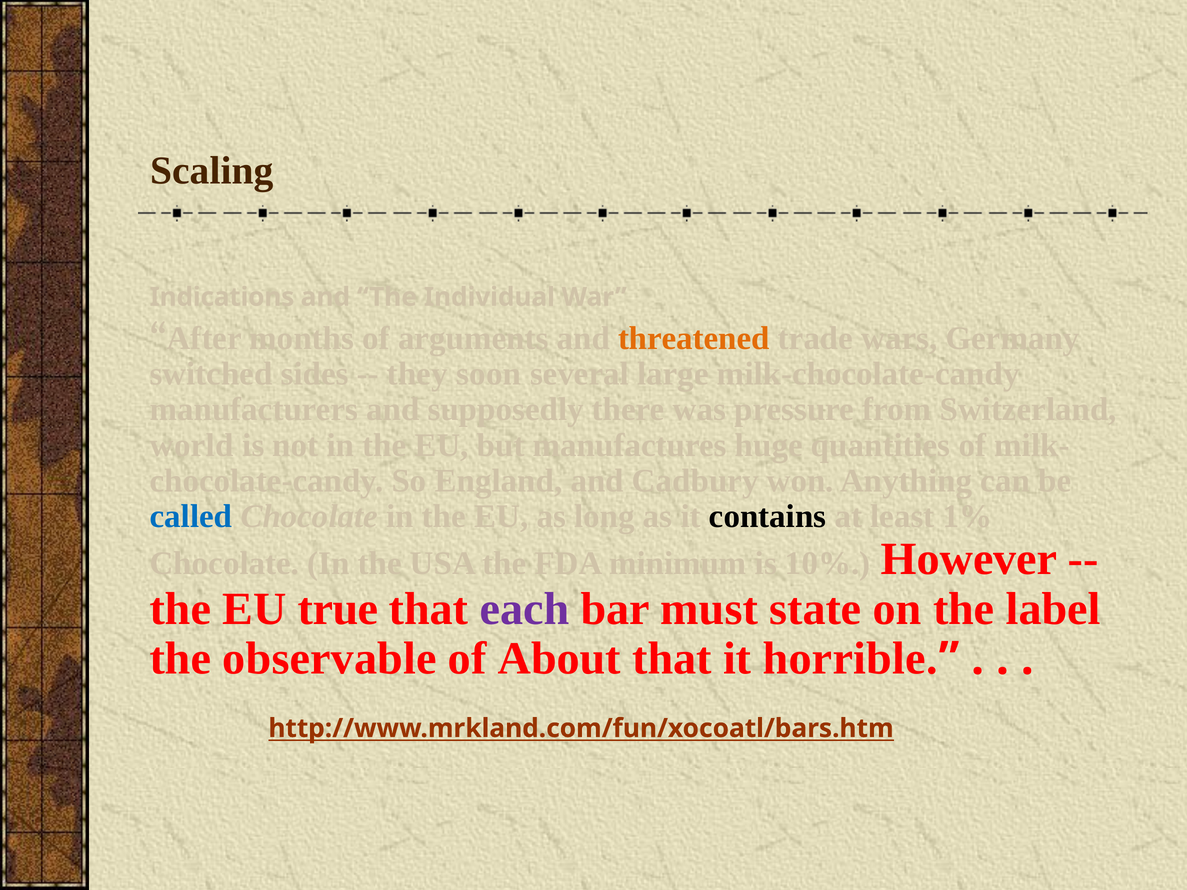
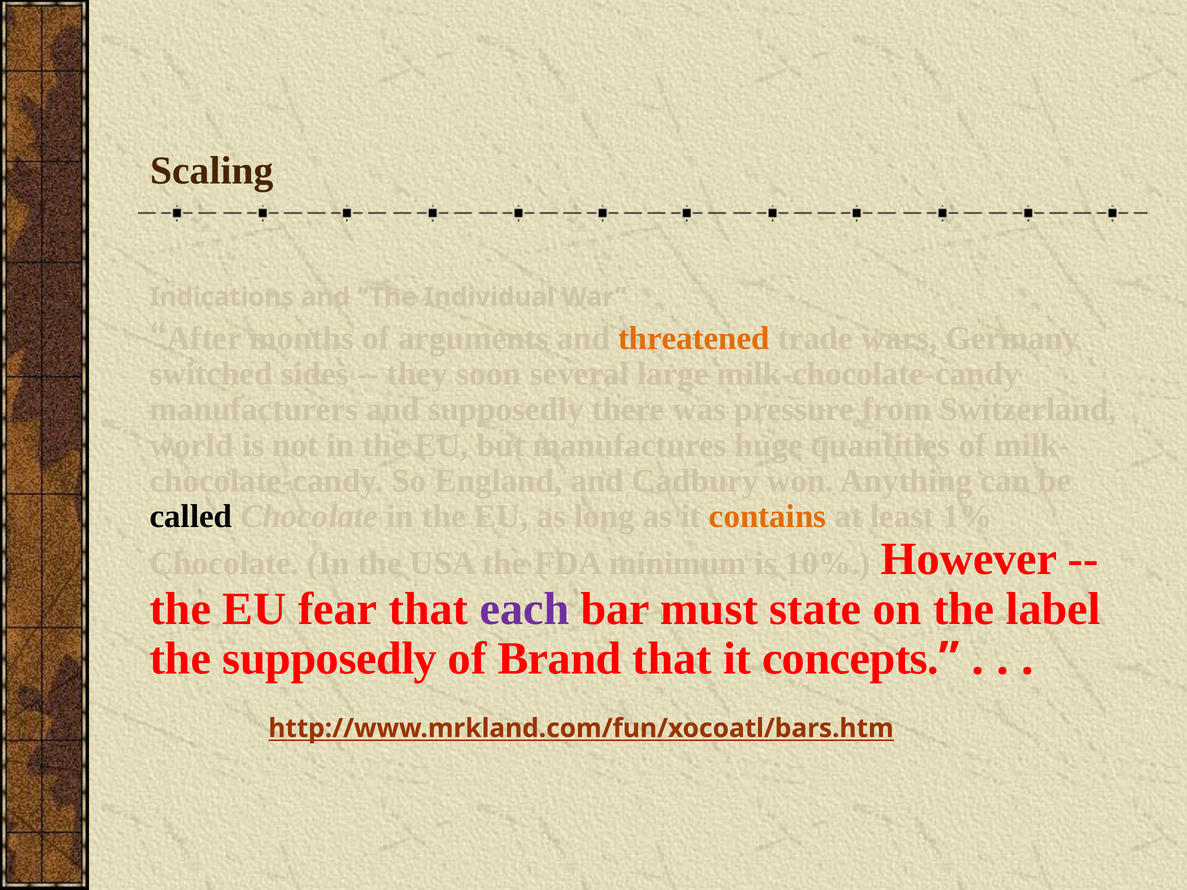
called colour: blue -> black (191, 516)
contains colour: black -> orange (768, 516)
true: true -> fear (338, 609)
the observable: observable -> supposedly (330, 659)
About: About -> Brand (560, 659)
horrible: horrible -> concepts (850, 659)
